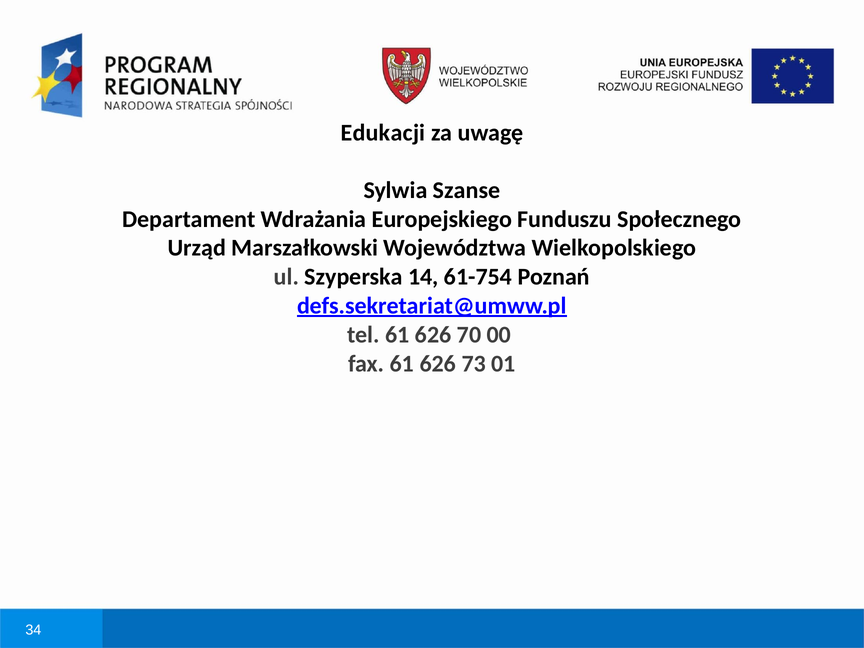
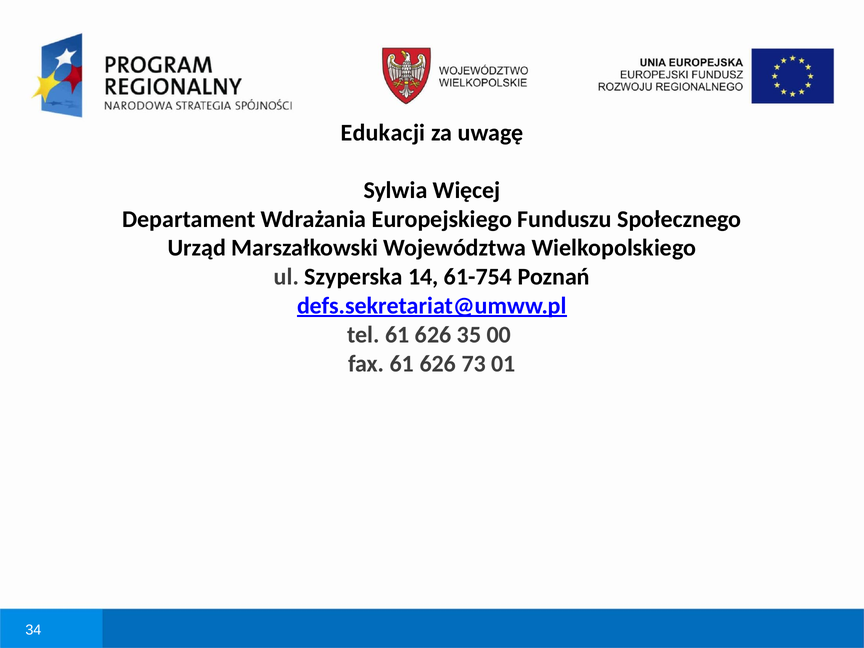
Szanse: Szanse -> Więcej (467, 190)
70: 70 -> 35 (469, 335)
